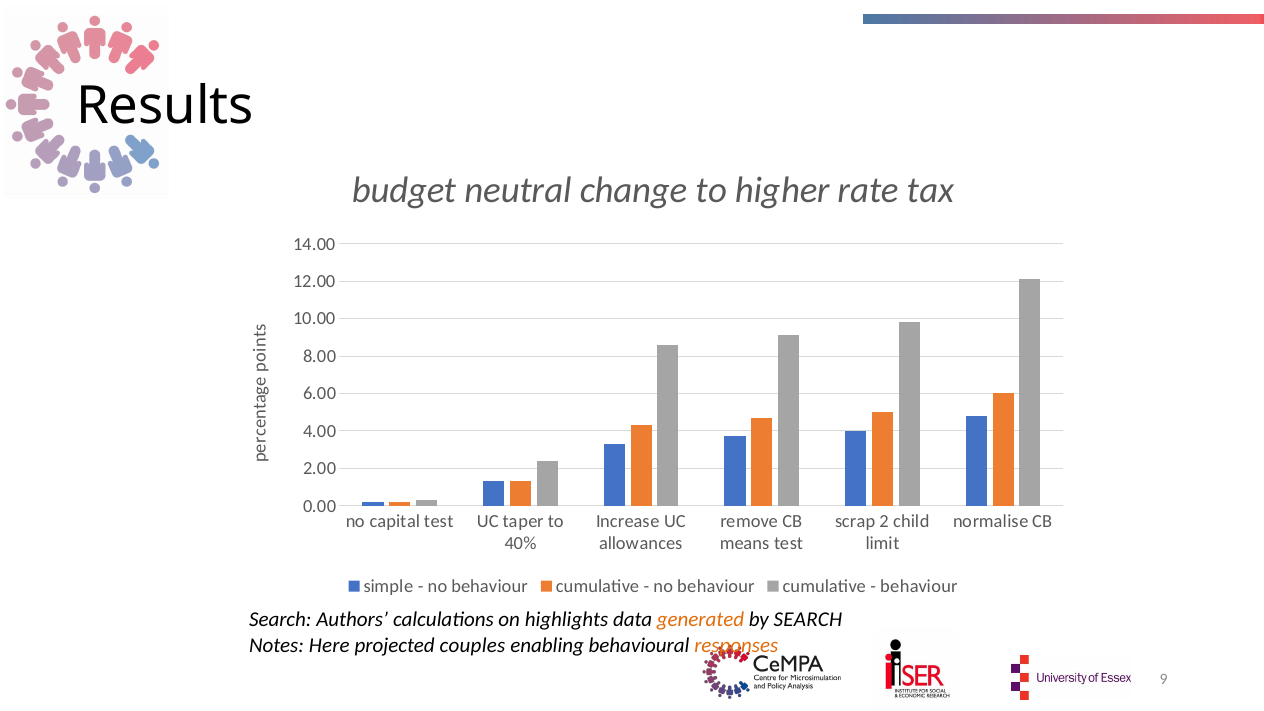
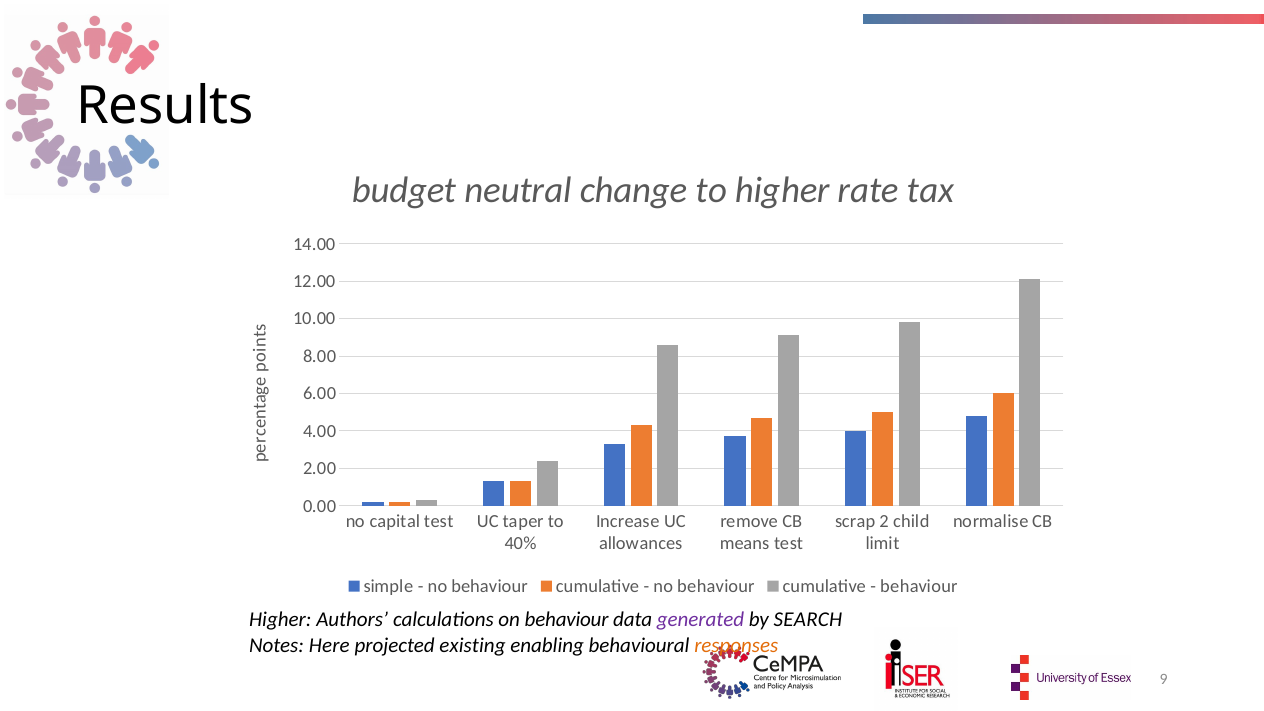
Search: Search -> Higher (280, 620)
on highlights: highlights -> behaviour (567, 620)
generated colour: orange -> purple (700, 620)
couples: couples -> existing (473, 645)
